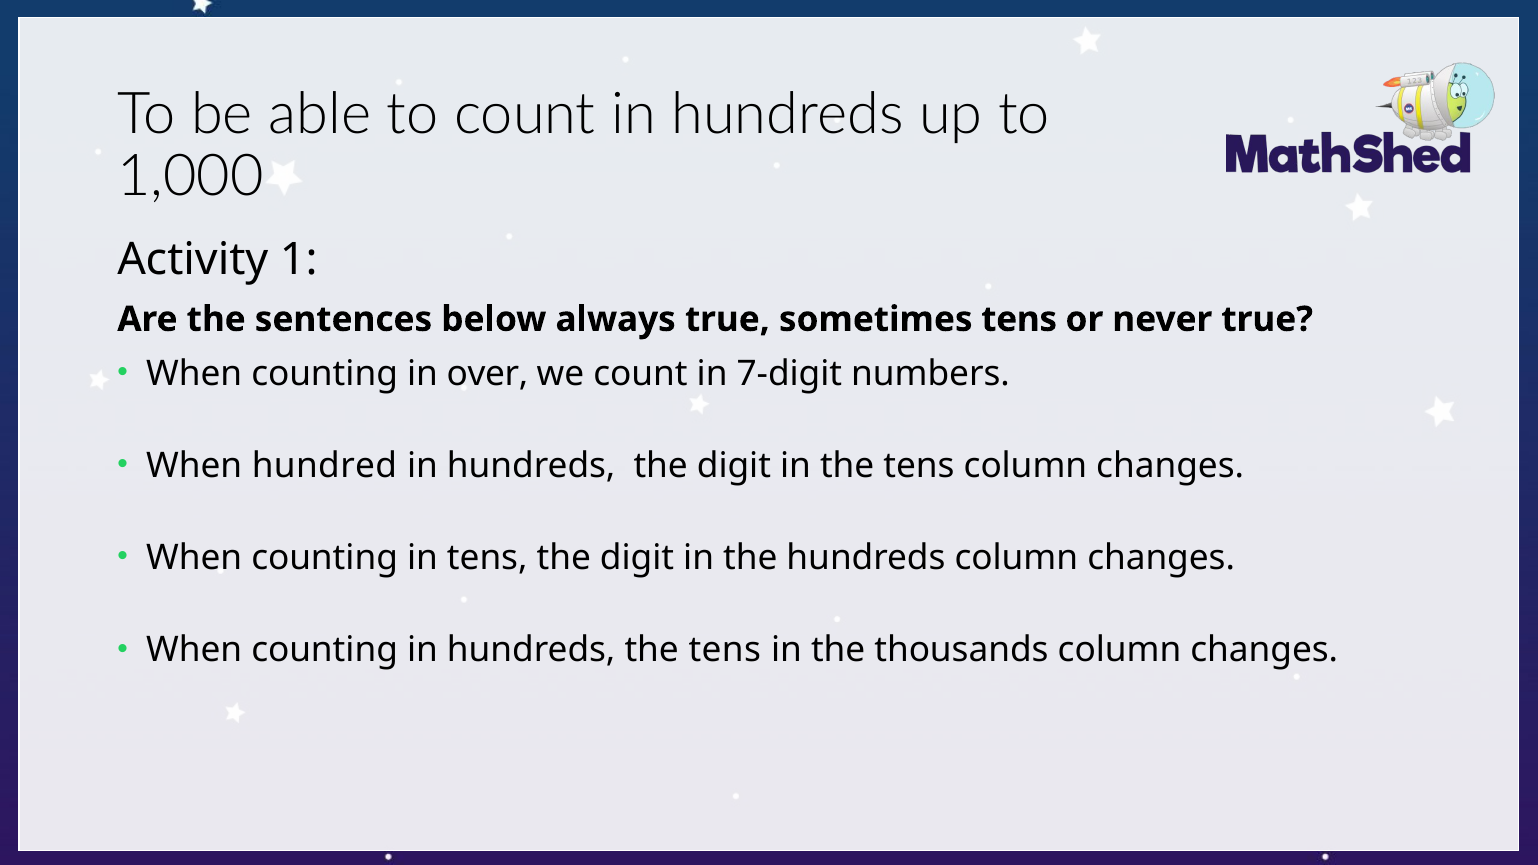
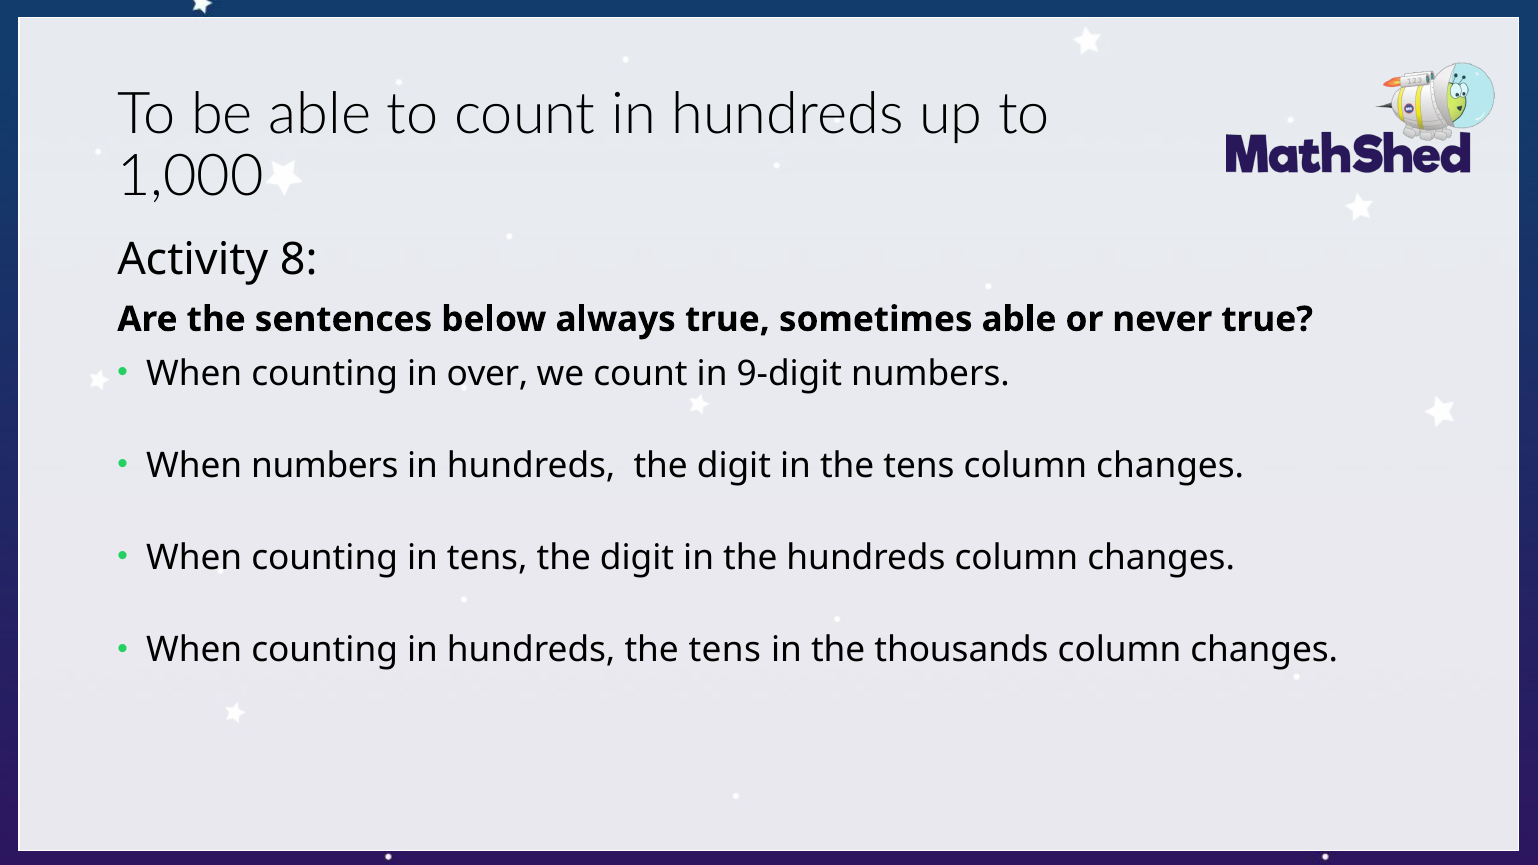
1: 1 -> 8 (299, 260)
sometimes tens: tens -> able (1019, 319)
7-digit: 7-digit -> 9-digit (789, 373)
When hundred: hundred -> numbers (325, 466)
